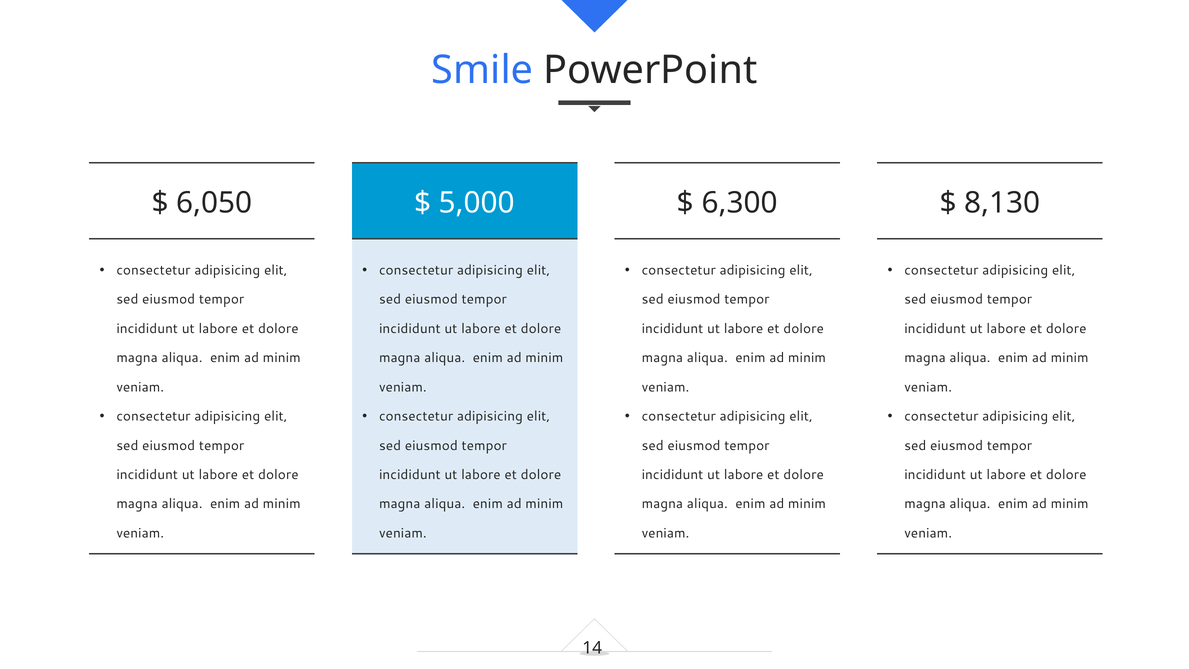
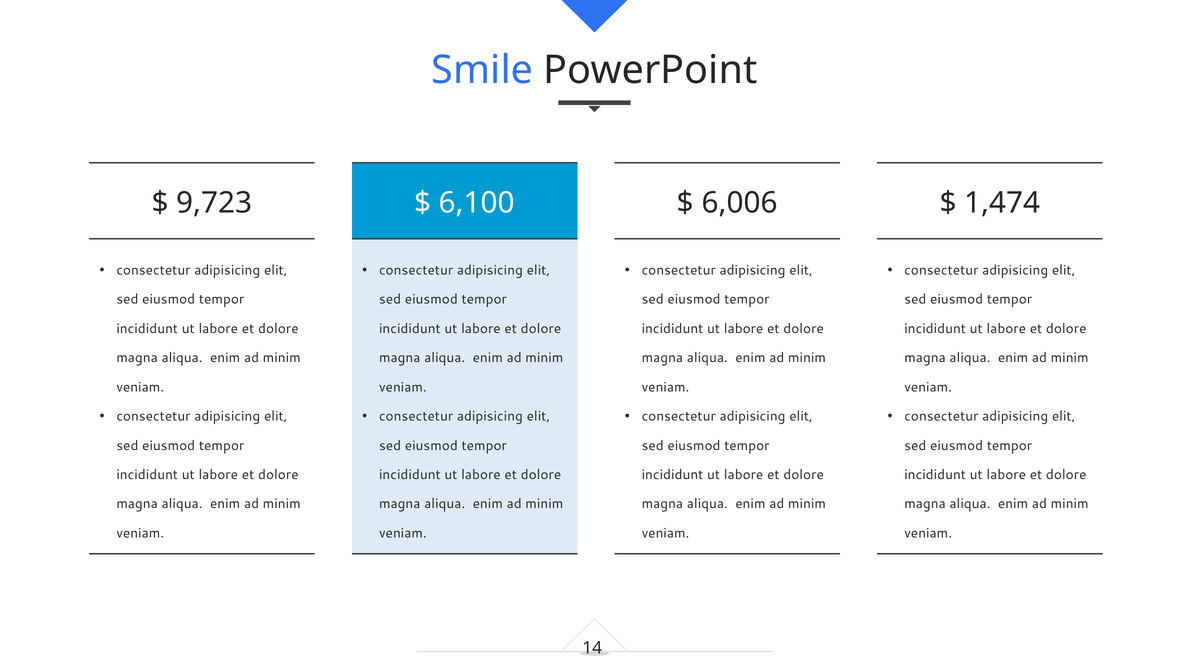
6,050: 6,050 -> 9,723 (214, 203)
5,000: 5,000 -> 6,100 (477, 203)
6,300: 6,300 -> 6,006 (740, 203)
8,130: 8,130 -> 1,474 (1002, 203)
